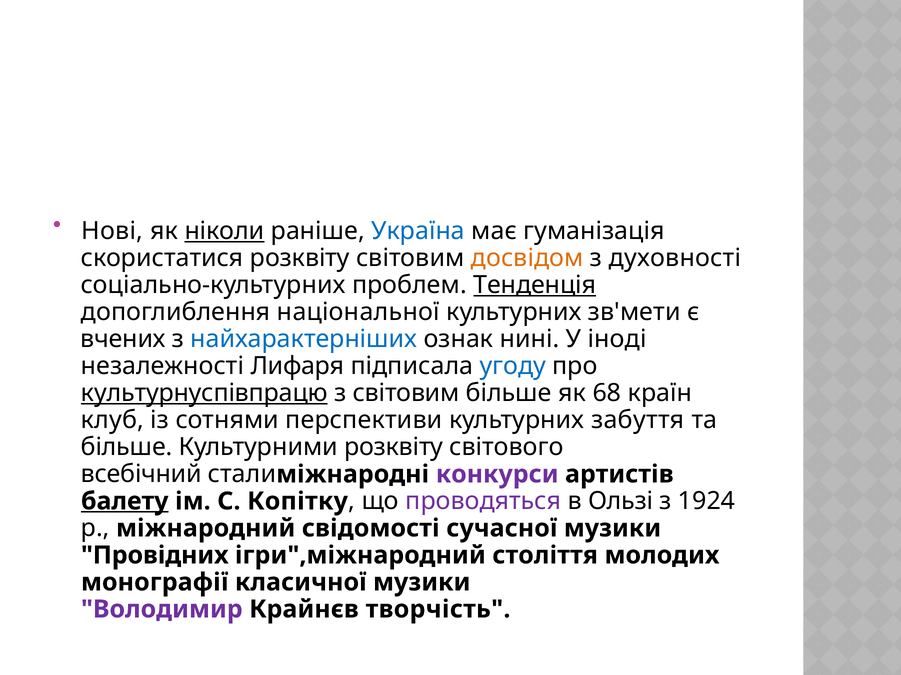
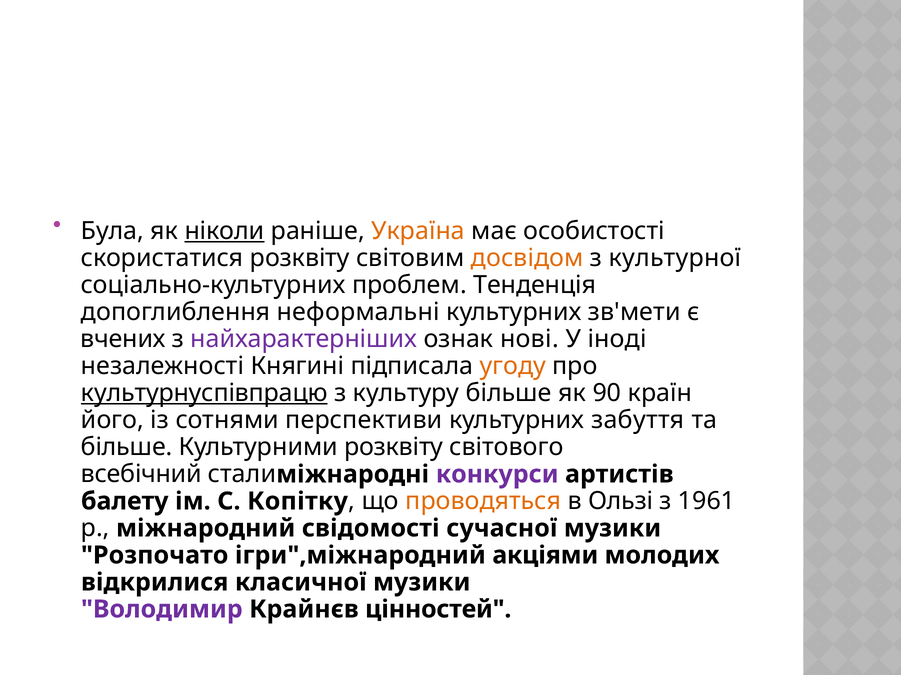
Нові: Нові -> Була (112, 231)
Україна colour: blue -> orange (418, 231)
гуманізація: гуманізація -> особистості (594, 231)
духовності: духовності -> культурної (675, 258)
Тенденція underline: present -> none (535, 286)
національної: національної -> неформальні (358, 313)
найхарактерніших colour: blue -> purple (304, 340)
нині: нині -> нові (529, 340)
Лифаря: Лифаря -> Княгині (297, 367)
угоду colour: blue -> orange (513, 367)
з світовим: світовим -> культуру (406, 394)
68: 68 -> 90 (607, 394)
клуб: клуб -> його (112, 421)
балету underline: present -> none (125, 502)
проводяться colour: purple -> orange (483, 502)
1924: 1924 -> 1961 (707, 502)
Провідних: Провідних -> Розпочато (155, 556)
століття: століття -> акціями (545, 556)
монографії: монографії -> відкрилися (155, 583)
творчість: творчість -> цінностей (438, 610)
